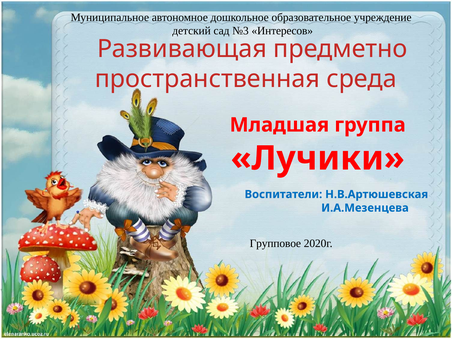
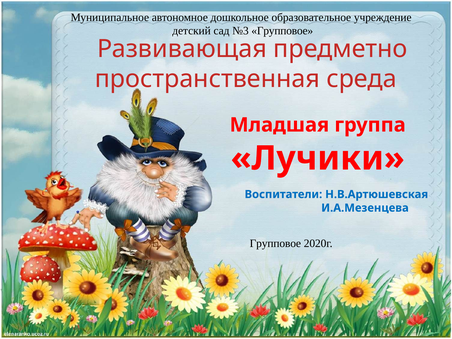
№3 Интересов: Интересов -> Групповое (282, 31)
